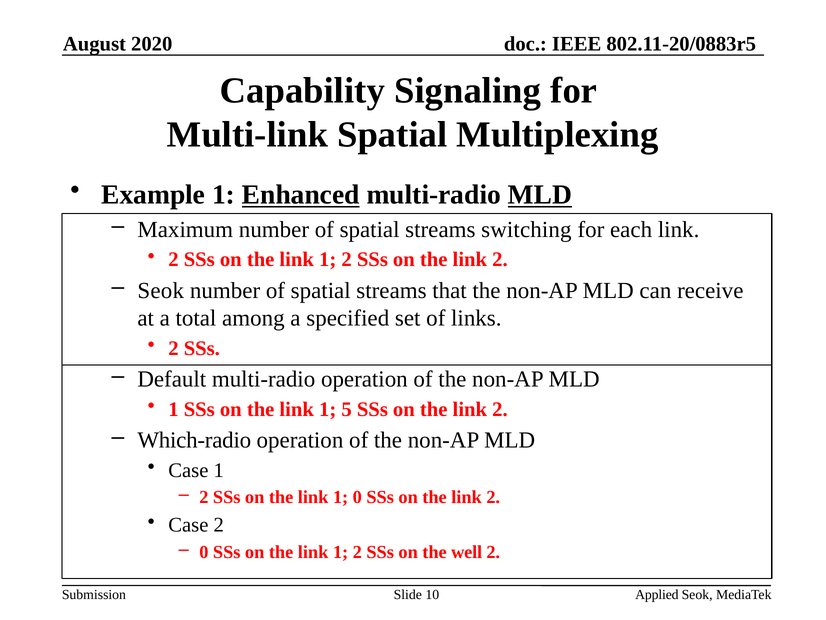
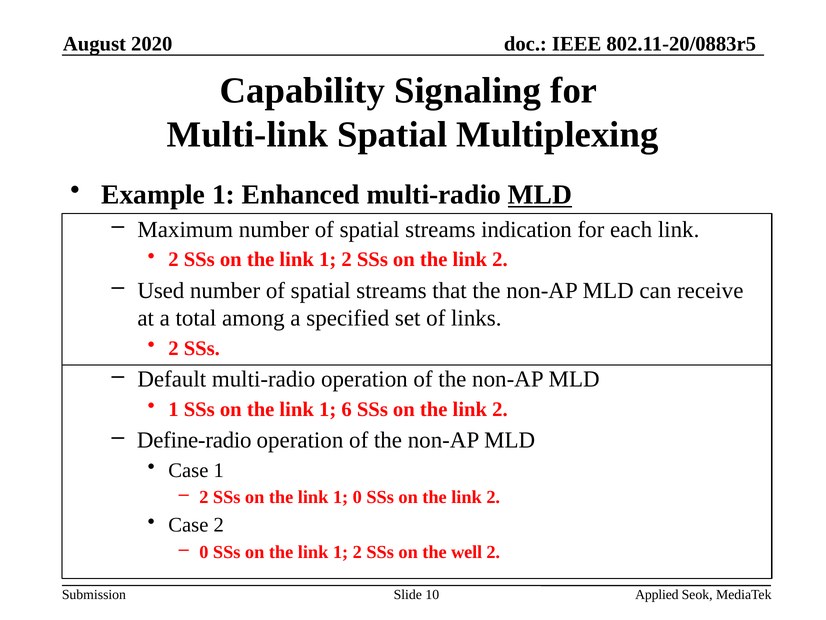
Enhanced underline: present -> none (301, 195)
switching: switching -> indication (527, 229)
Seok: Seok -> Used (161, 290)
5: 5 -> 6 (347, 409)
Which-radio: Which-radio -> Define-radio (194, 440)
